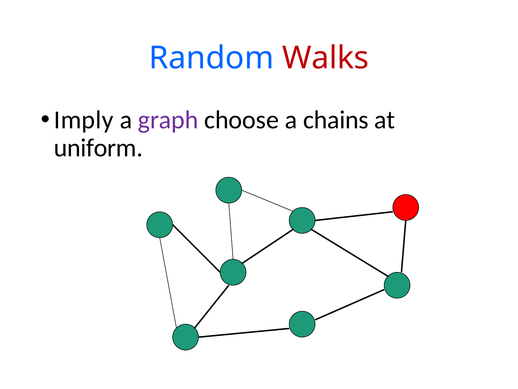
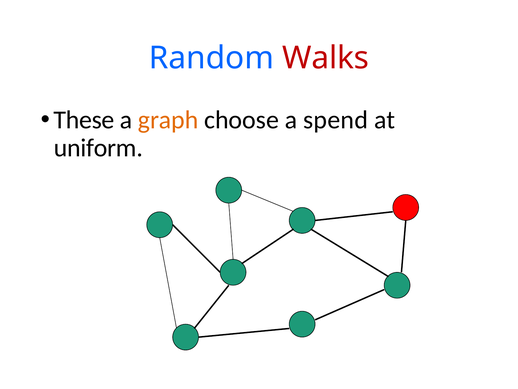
Imply: Imply -> These (84, 120)
graph colour: purple -> orange (168, 120)
chains: chains -> spend (336, 120)
